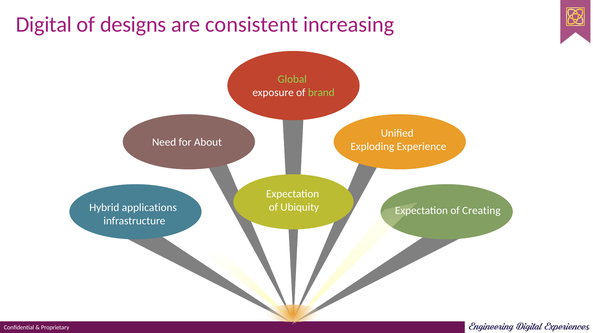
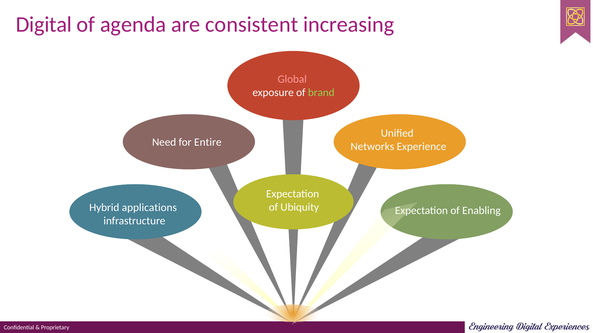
designs: designs -> agenda (133, 24)
Global colour: light green -> pink (292, 79)
About: About -> Entire (208, 142)
Exploding: Exploding -> Networks (372, 147)
Creating: Creating -> Enabling (481, 211)
